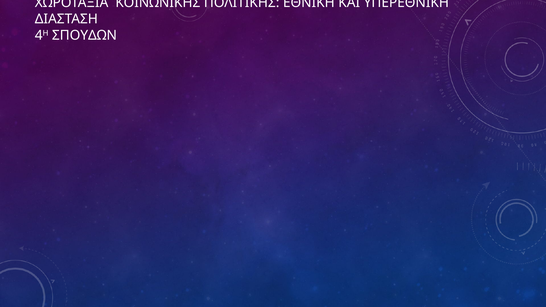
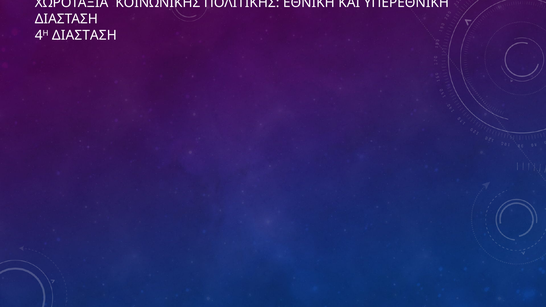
4Η ΣΠΟΥΔΩΝ: ΣΠΟΥΔΩΝ -> ΔΙΑΣΤΑΣΗ (84, 35)
